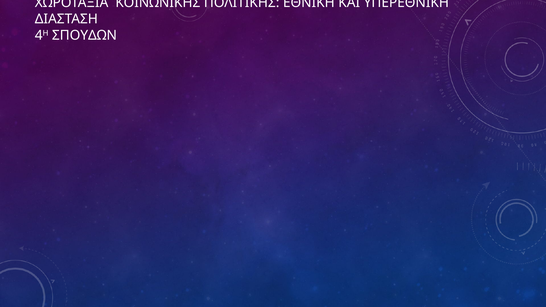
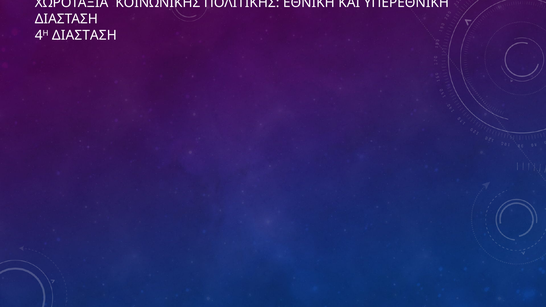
4Η ΣΠΟΥΔΩΝ: ΣΠΟΥΔΩΝ -> ΔΙΑΣΤΑΣΗ (84, 35)
